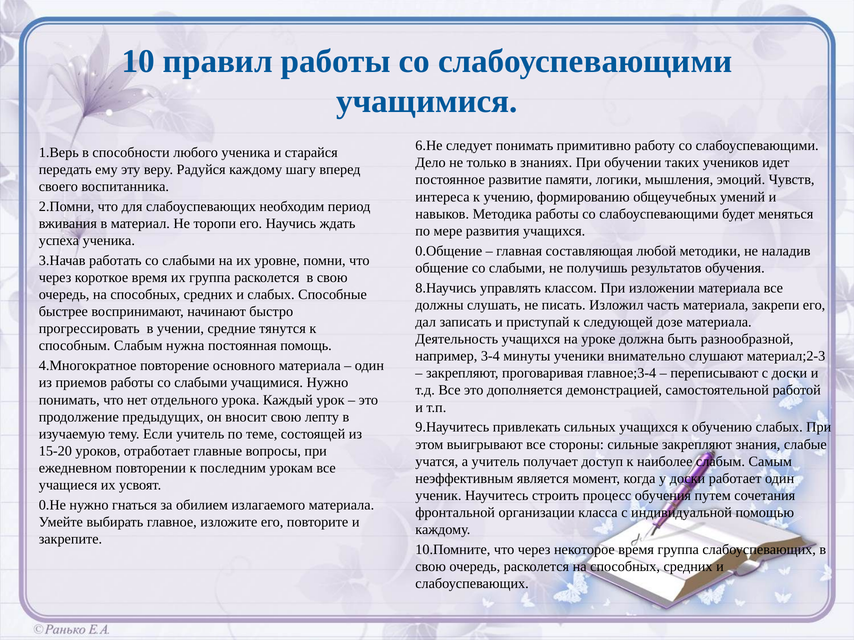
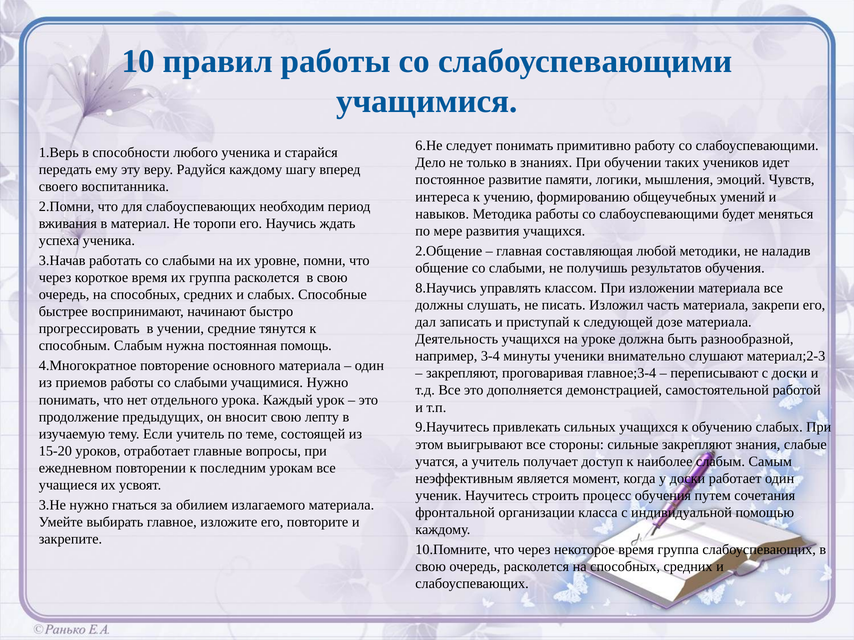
0.Общение: 0.Общение -> 2.Общение (449, 251)
0.Не: 0.Не -> 3.Не (52, 505)
